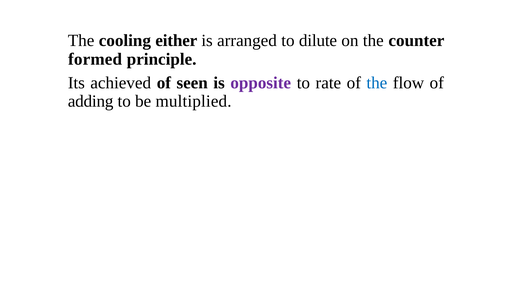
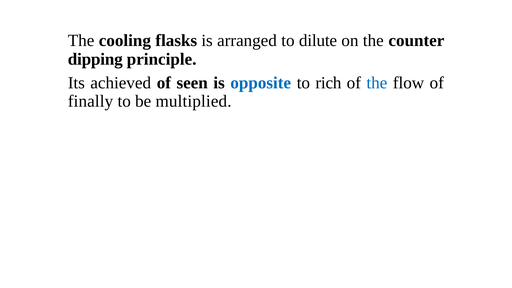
either: either -> flasks (176, 41)
formed: formed -> dipping (95, 59)
opposite colour: purple -> blue (261, 83)
rate: rate -> rich (328, 83)
adding: adding -> finally (90, 101)
